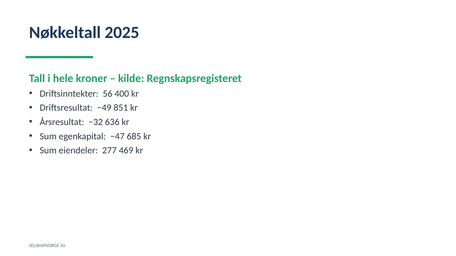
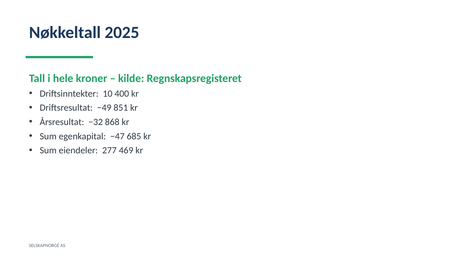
56: 56 -> 10 (108, 94)
636: 636 -> 868 (112, 122)
